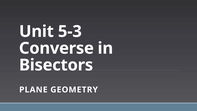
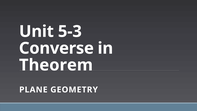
Bisectors: Bisectors -> Theorem (56, 65)
